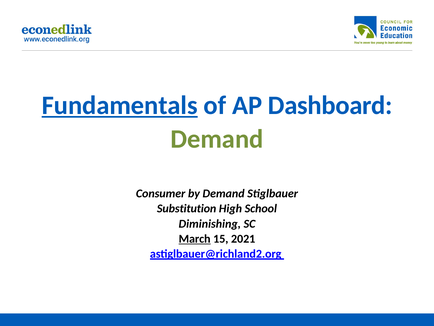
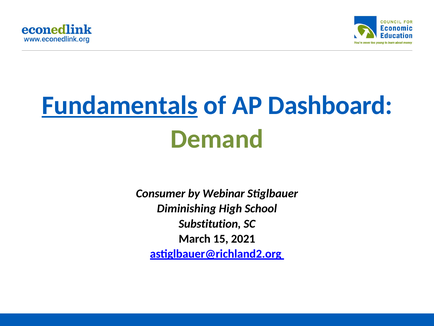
by Demand: Demand -> Webinar (224, 193)
Substitution: Substitution -> Diminishing (187, 208)
Diminishing: Diminishing -> Substitution (210, 223)
March underline: present -> none (195, 238)
